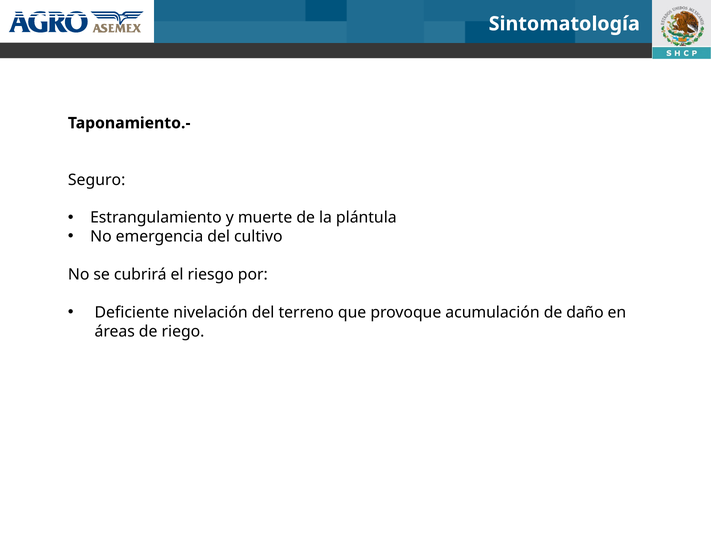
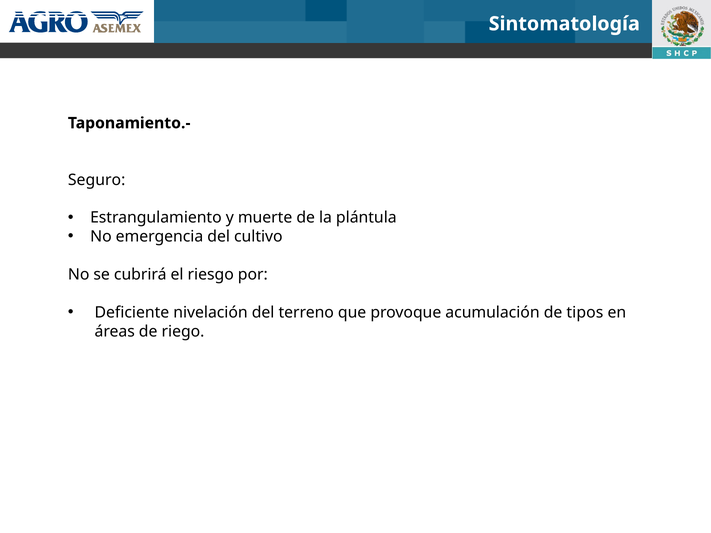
daño: daño -> tipos (585, 313)
